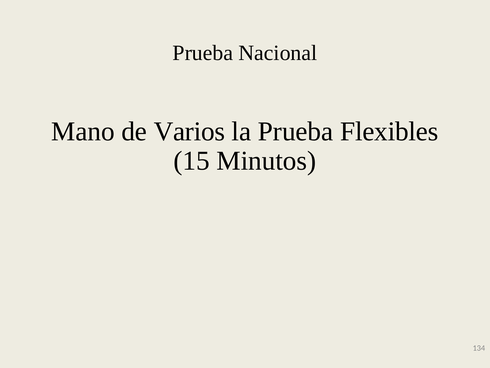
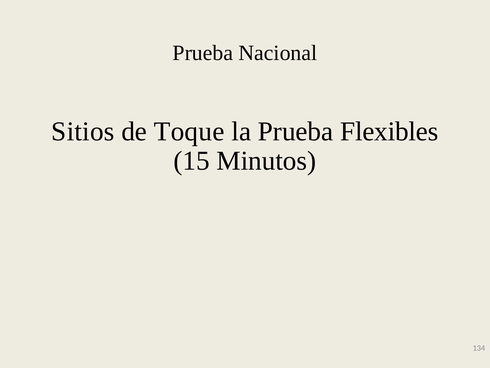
Mano: Mano -> Sitios (83, 131)
Varios: Varios -> Toque (189, 131)
